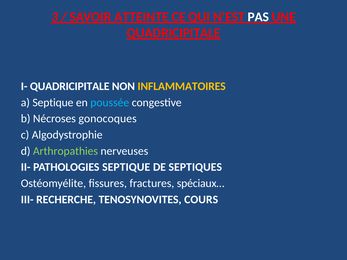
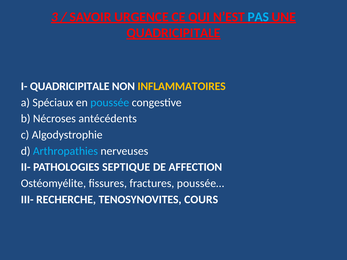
ATTEINTE: ATTEINTE -> URGENCE (142, 17)
PAS colour: white -> light blue (258, 17)
a Septique: Septique -> Spéciaux (53, 103)
gonocoques: gonocoques -> antécédents (108, 119)
Arthropathies colour: light green -> light blue (65, 151)
SEPTIQUES: SEPTIQUES -> AFFECTION (195, 167)
spéciaux…: spéciaux… -> poussée… (201, 184)
